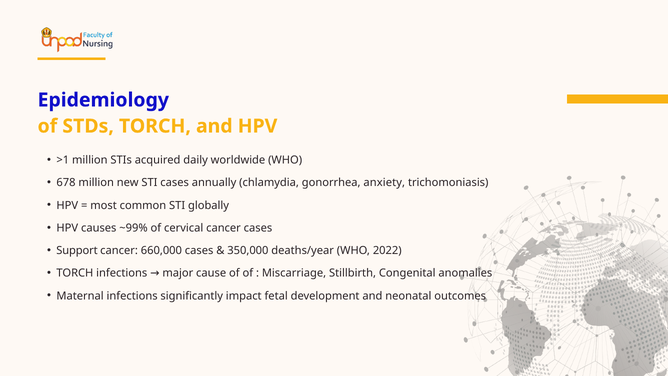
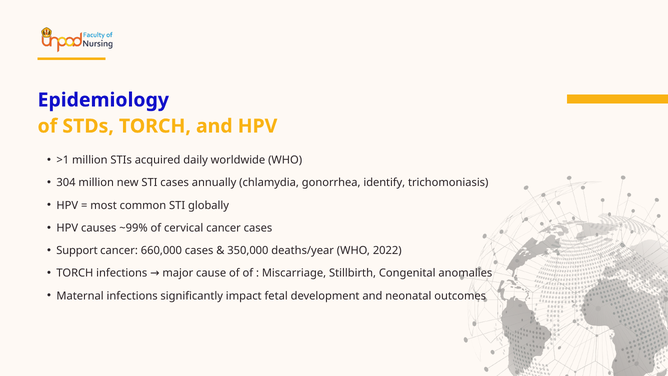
678: 678 -> 304 (66, 183)
anxiety: anxiety -> identify (384, 183)
